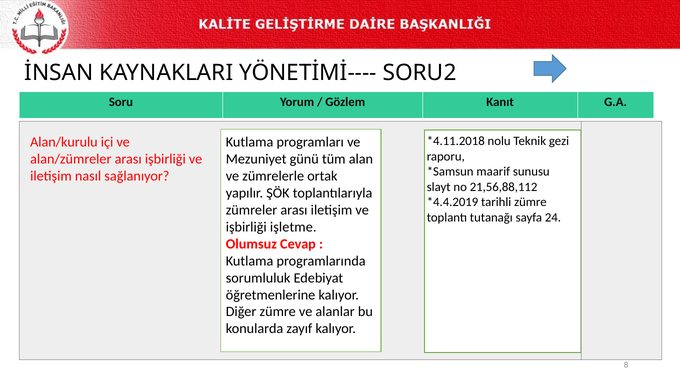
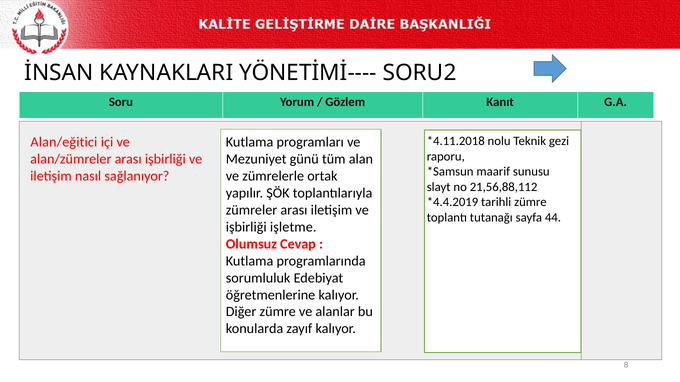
Alan/kurulu: Alan/kurulu -> Alan/eğitici (64, 142)
24: 24 -> 44 (553, 218)
